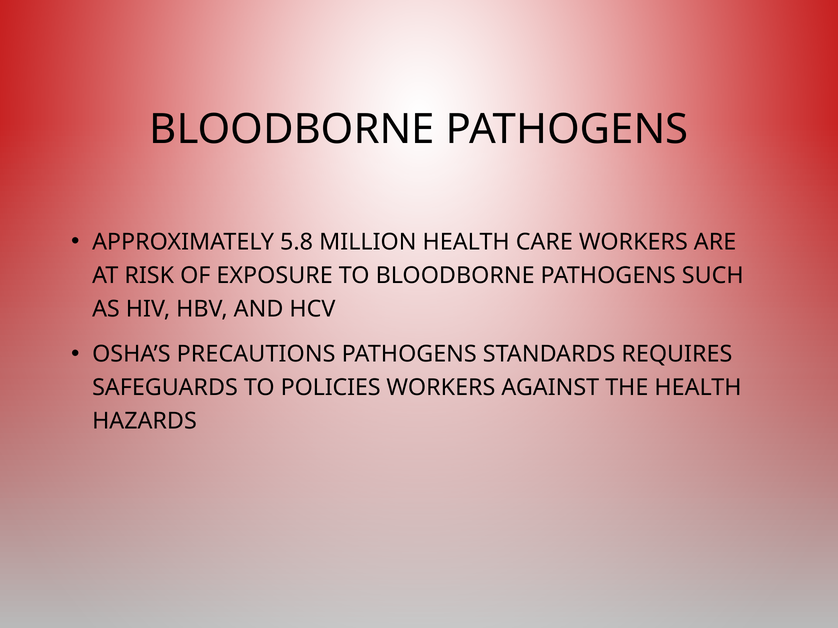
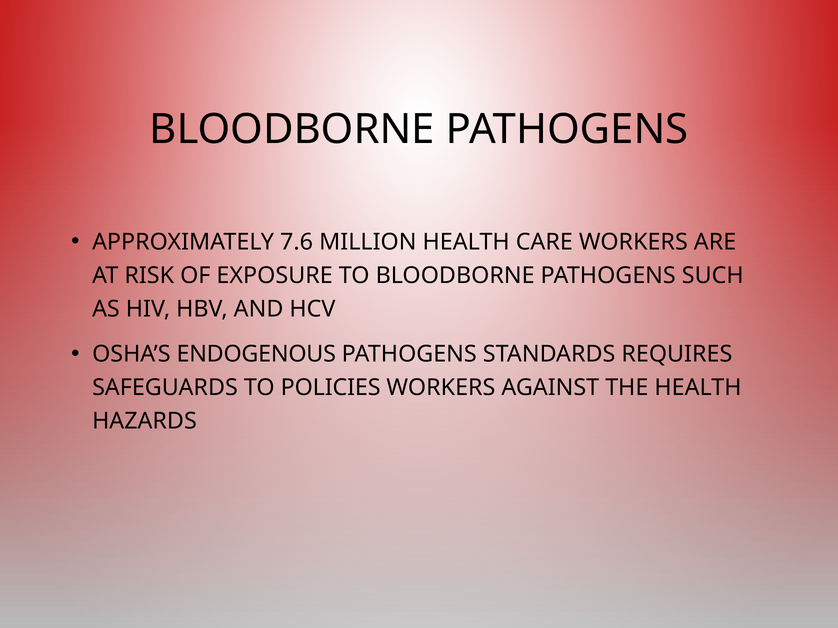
5.8: 5.8 -> 7.6 (297, 242)
PRECAUTIONS: PRECAUTIONS -> ENDOGENOUS (256, 355)
